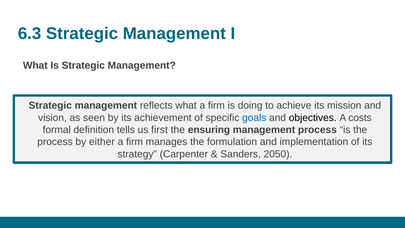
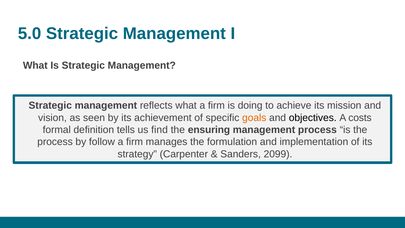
6.3: 6.3 -> 5.0 (30, 34)
goals colour: blue -> orange (254, 118)
first: first -> find (160, 130)
either: either -> follow (102, 142)
2050: 2050 -> 2099 (278, 154)
